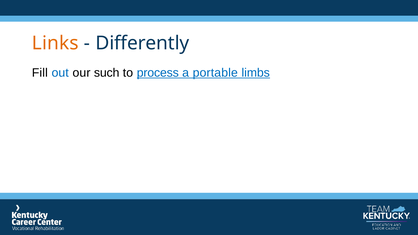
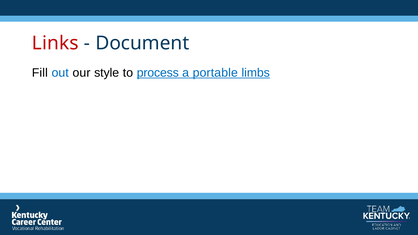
Links colour: orange -> red (55, 43)
Differently: Differently -> Document (142, 43)
such: such -> style (107, 73)
